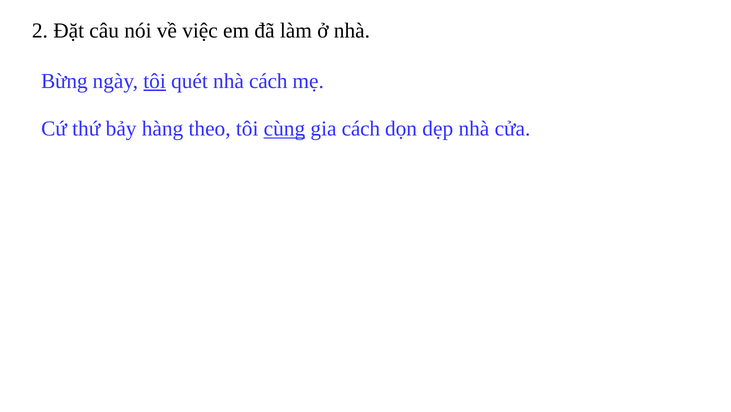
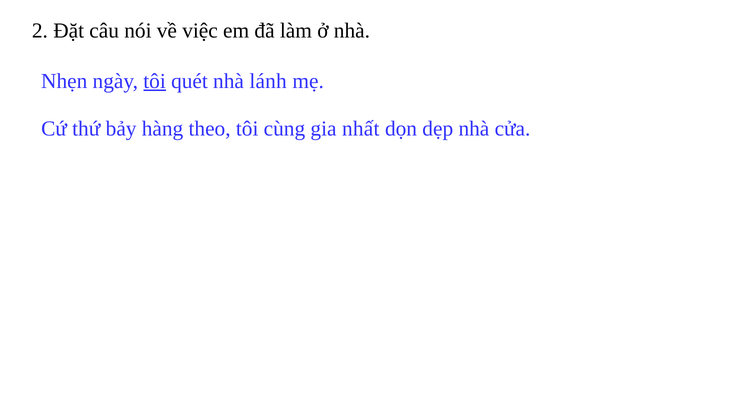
Bừng: Bừng -> Nhẹn (64, 81)
nhà cách: cách -> lánh (268, 81)
cùng underline: present -> none (284, 129)
gia cách: cách -> nhất (361, 129)
